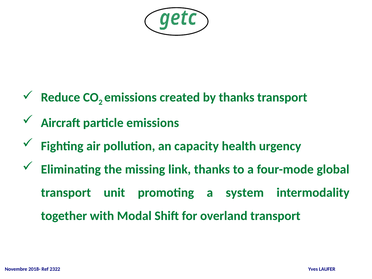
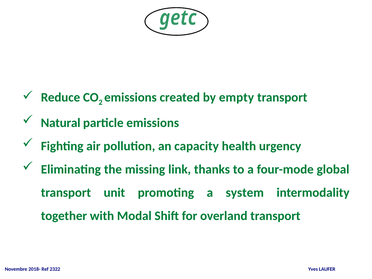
by thanks: thanks -> empty (236, 97)
Aircraft: Aircraft -> Natural (61, 123)
